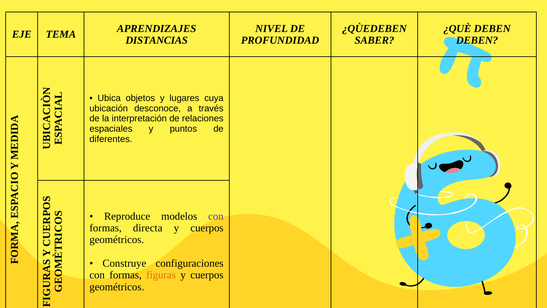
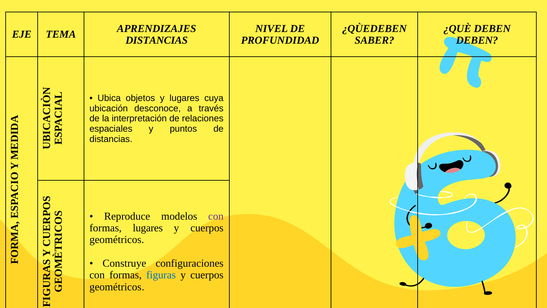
diferentes: diferentes -> distancias (111, 139)
formas directa: directa -> lugares (148, 228)
figuras colour: orange -> blue (161, 275)
